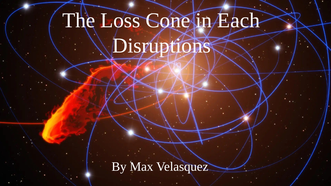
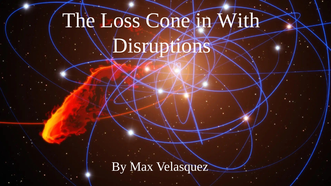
Each: Each -> With (239, 20)
